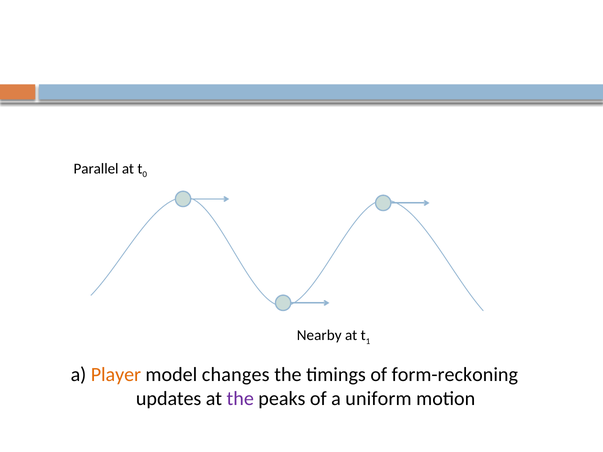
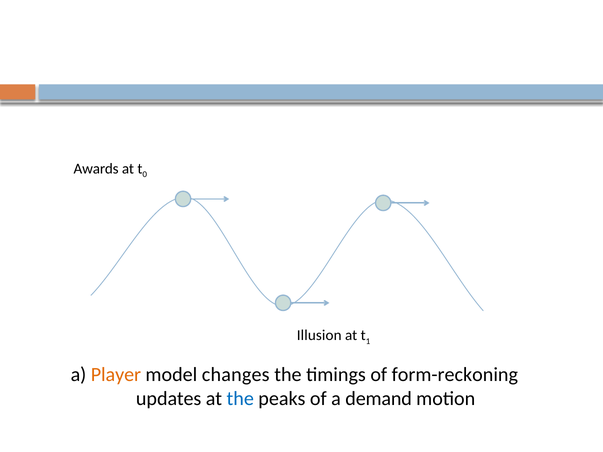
Parallel: Parallel -> Awards (96, 169)
Nearby: Nearby -> Illusion (319, 336)
the colour: purple -> blue (240, 399)
uniform: uniform -> demand (379, 399)
